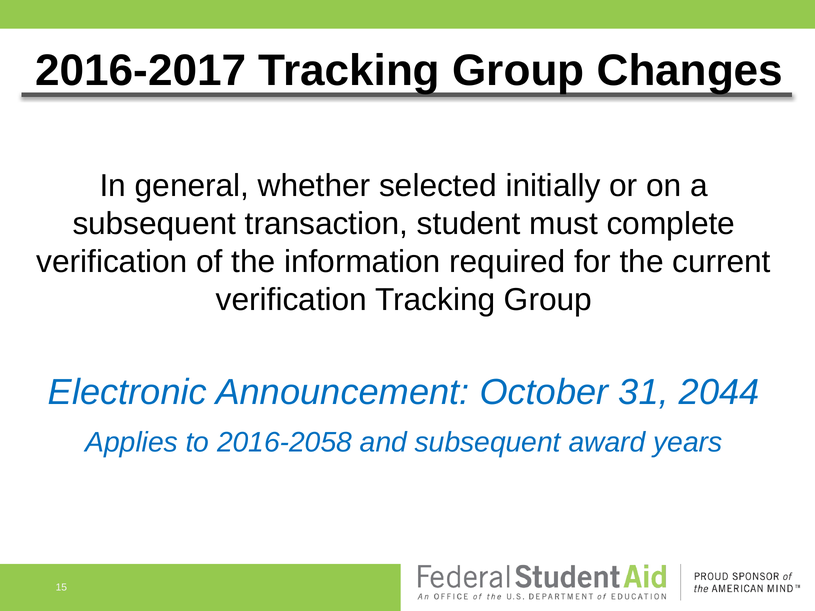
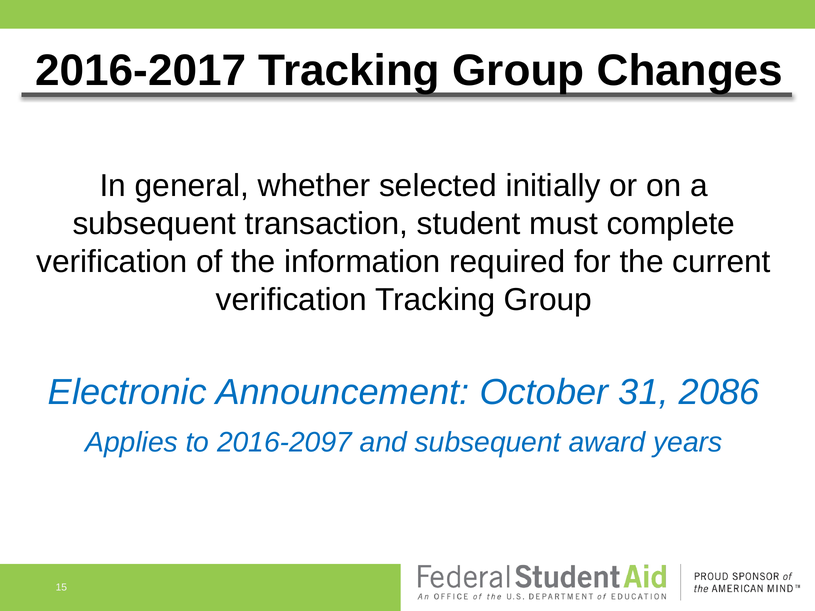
2044: 2044 -> 2086 (719, 393)
2016-2058: 2016-2058 -> 2016-2097 (285, 443)
